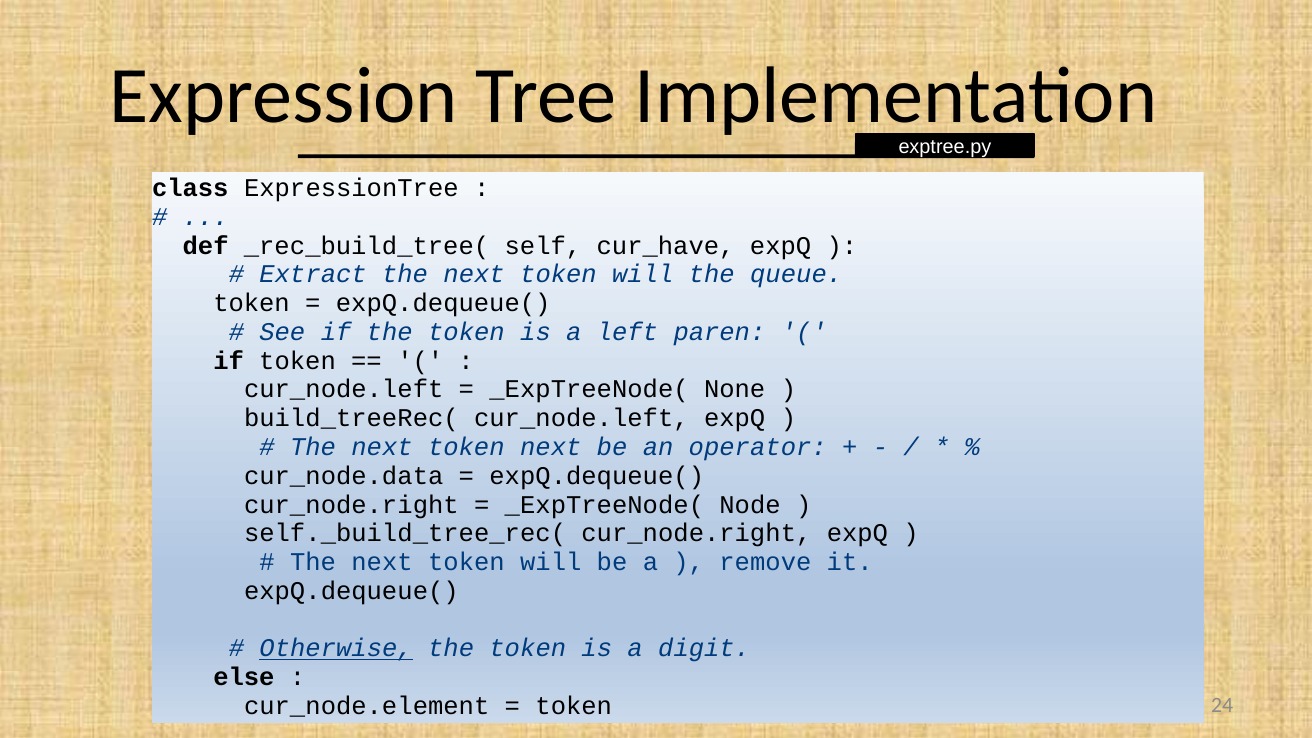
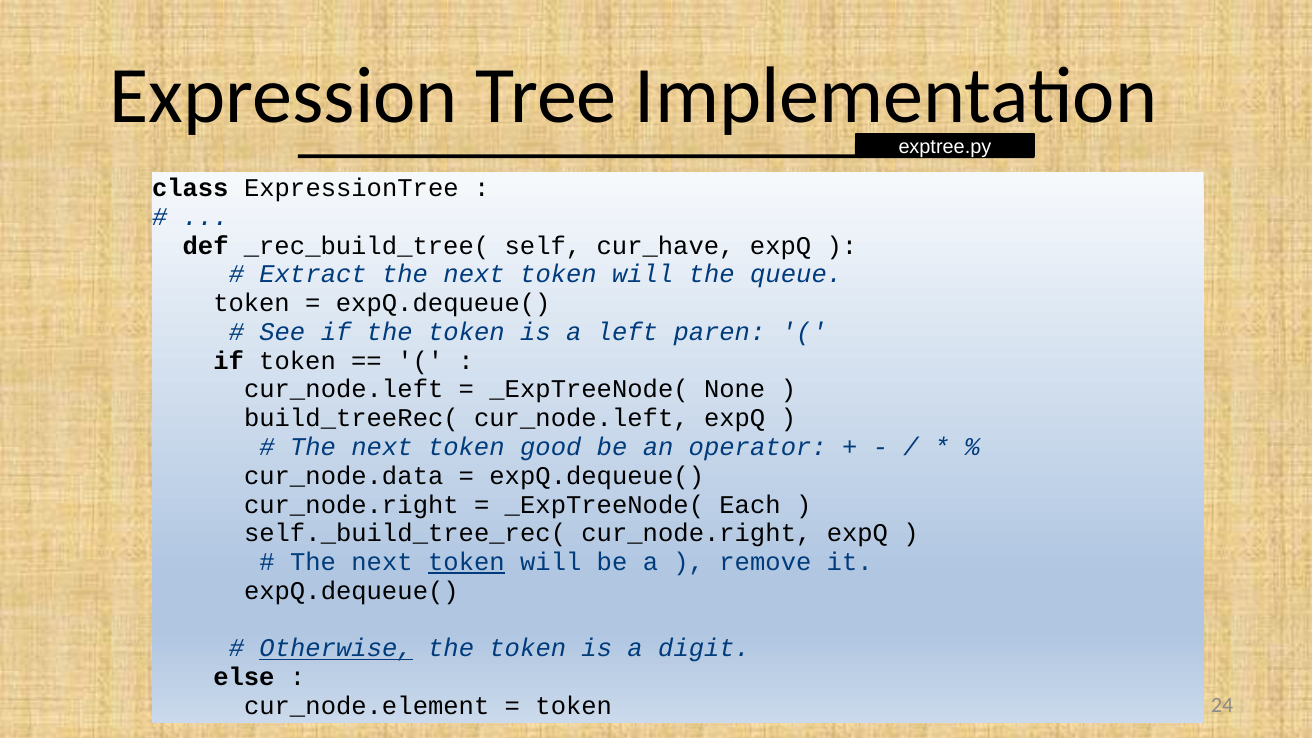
token next: next -> good (551, 447)
Node: Node -> Each (750, 505)
token underline: none -> present (466, 562)
